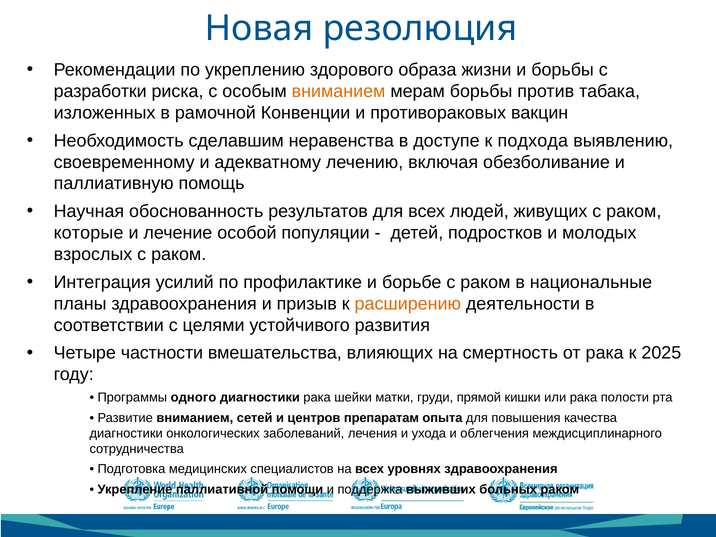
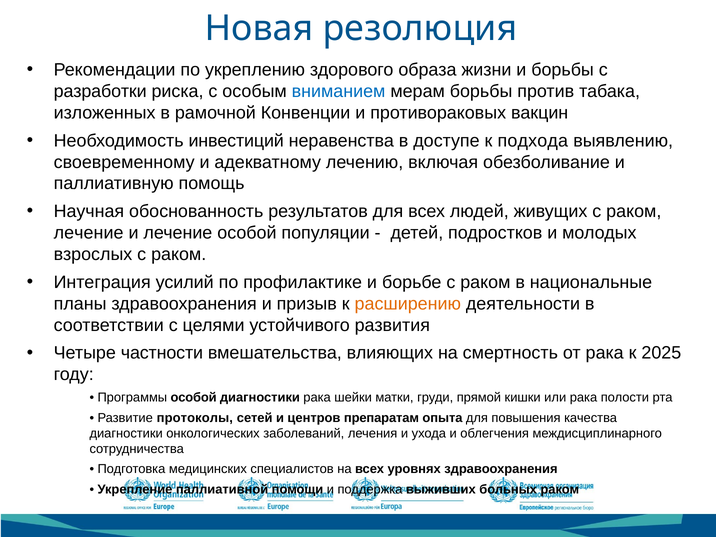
вниманием colour: orange -> blue (339, 91)
сделавшим: сделавшим -> инвестиций (236, 141)
которые: которые -> лечение (89, 233)
Программы одного: одного -> особой (194, 397)
Развитие вниманием: вниманием -> протоколы (195, 418)
